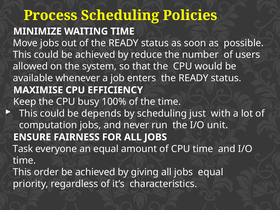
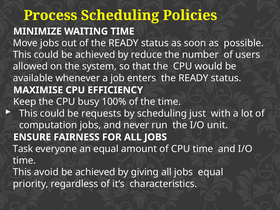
depends: depends -> requests (101, 113)
order: order -> avoid (46, 172)
